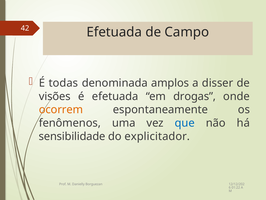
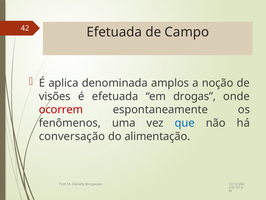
todas: todas -> aplica (63, 83)
disser: disser -> noção (218, 83)
ocorrem colour: orange -> red (61, 109)
sensibilidade: sensibilidade -> conversação (72, 136)
explicitador: explicitador -> alimentação (157, 136)
